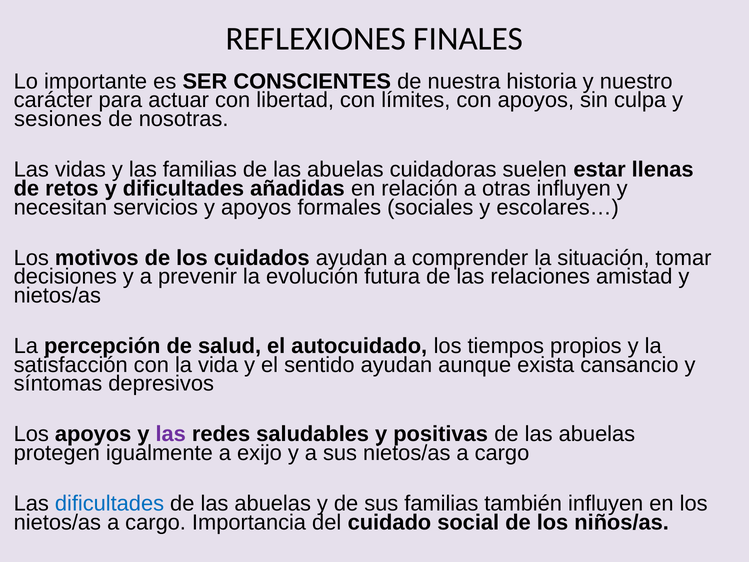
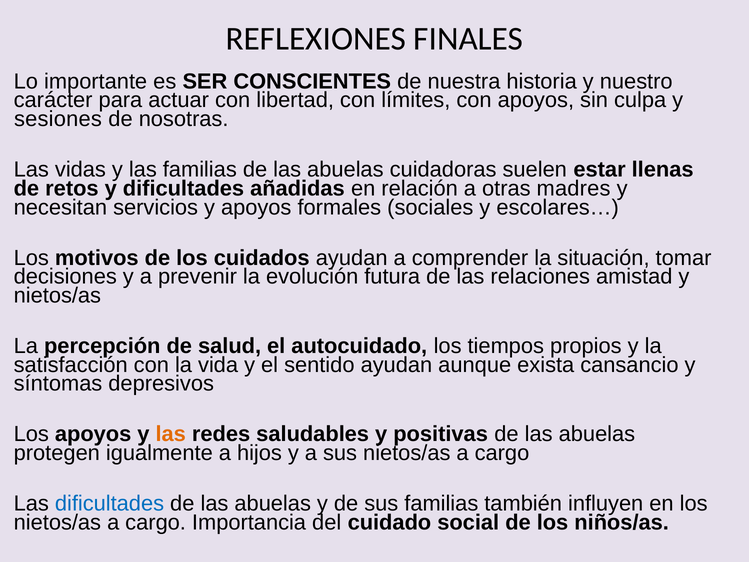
otras influyen: influyen -> madres (574, 188)
las colour: purple -> orange (171, 434)
exijo: exijo -> hijos (259, 453)
